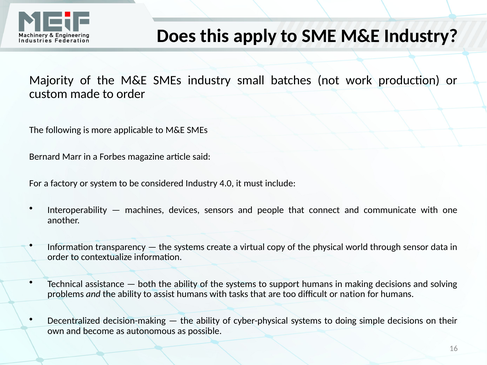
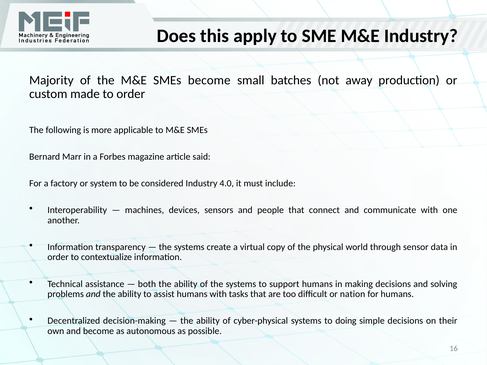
SMEs industry: industry -> become (209, 80)
work: work -> away (359, 80)
